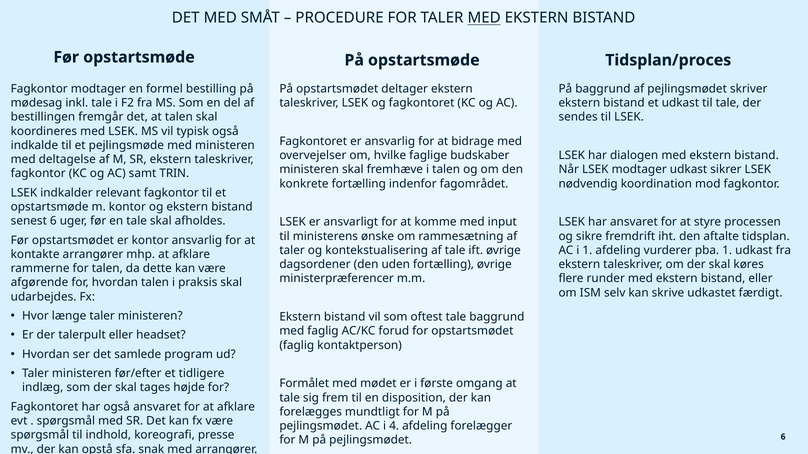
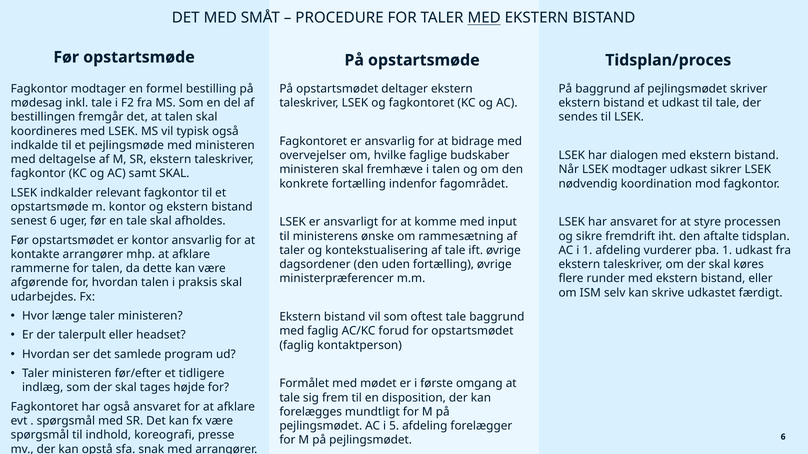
samt TRIN: TRIN -> SKAL (174, 174)
4: 4 -> 5 (394, 426)
